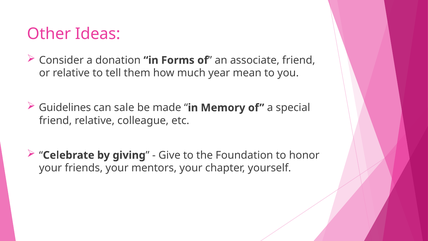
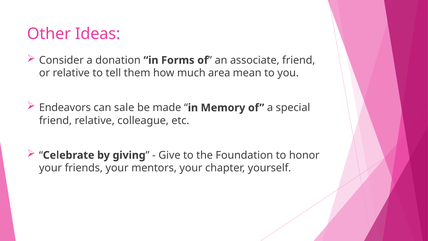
year: year -> area (219, 73)
Guidelines: Guidelines -> Endeavors (65, 108)
